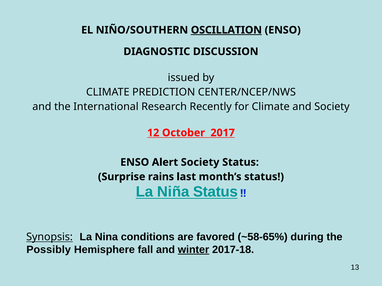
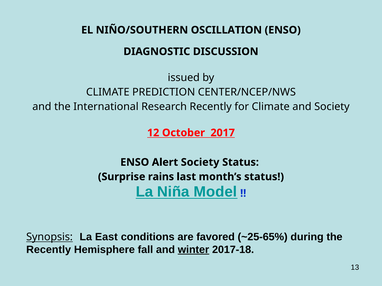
OSCILLATION underline: present -> none (226, 30)
Niña Status: Status -> Model (215, 192)
Nina: Nina -> East (106, 237)
~58-65%: ~58-65% -> ~25-65% (263, 237)
Possibly: Possibly -> Recently (49, 250)
